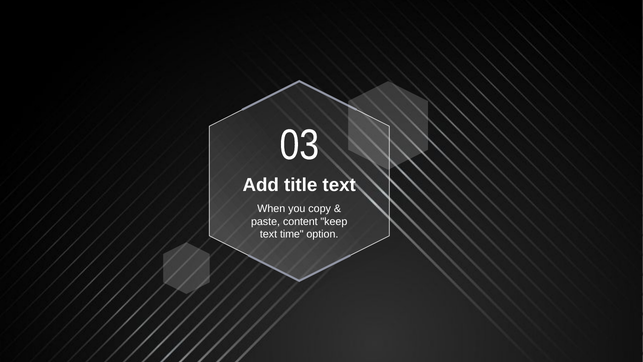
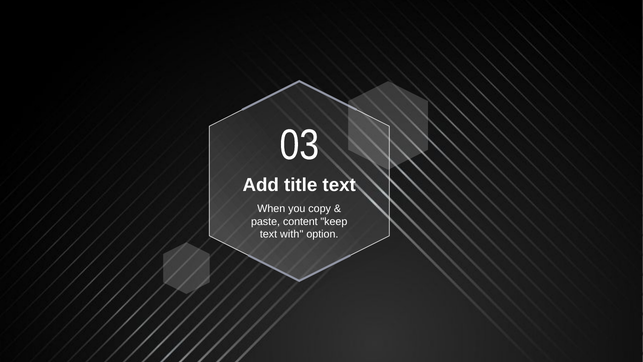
time: time -> with (292, 234)
